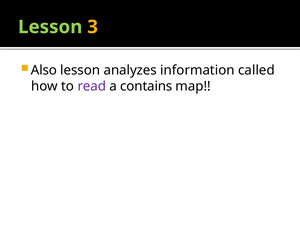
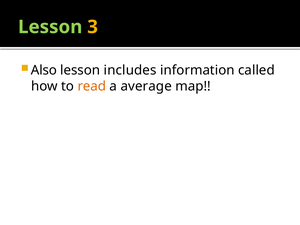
analyzes: analyzes -> includes (130, 70)
read colour: purple -> orange (92, 86)
contains: contains -> average (146, 86)
